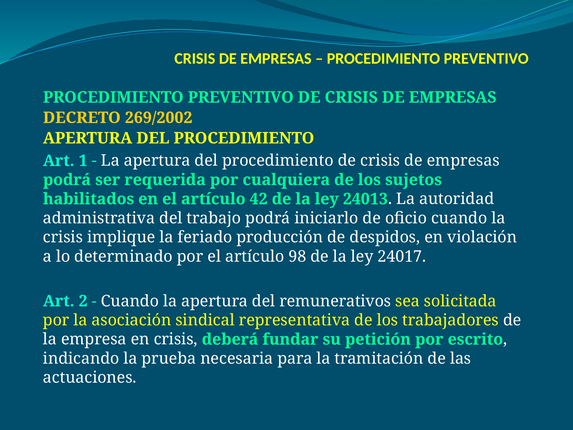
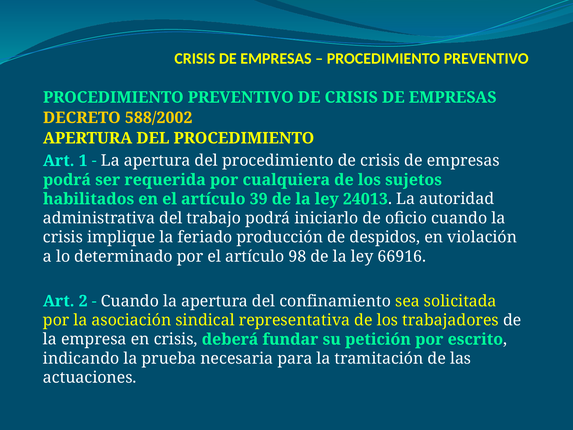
269/2002: 269/2002 -> 588/2002 (159, 118)
42: 42 -> 39 (259, 199)
24017: 24017 -> 66916 (402, 256)
remunerativos: remunerativos -> confinamiento (335, 301)
